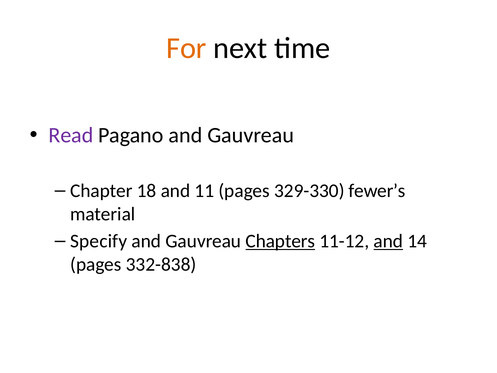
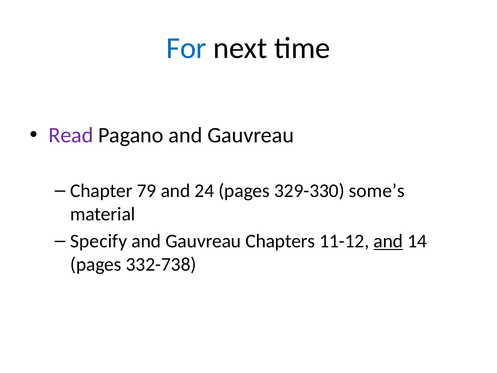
For colour: orange -> blue (186, 48)
18: 18 -> 79 (147, 191)
11: 11 -> 24 (204, 191)
fewer’s: fewer’s -> some’s (377, 191)
Chapters underline: present -> none (280, 241)
332-838: 332-838 -> 332-738 (161, 264)
